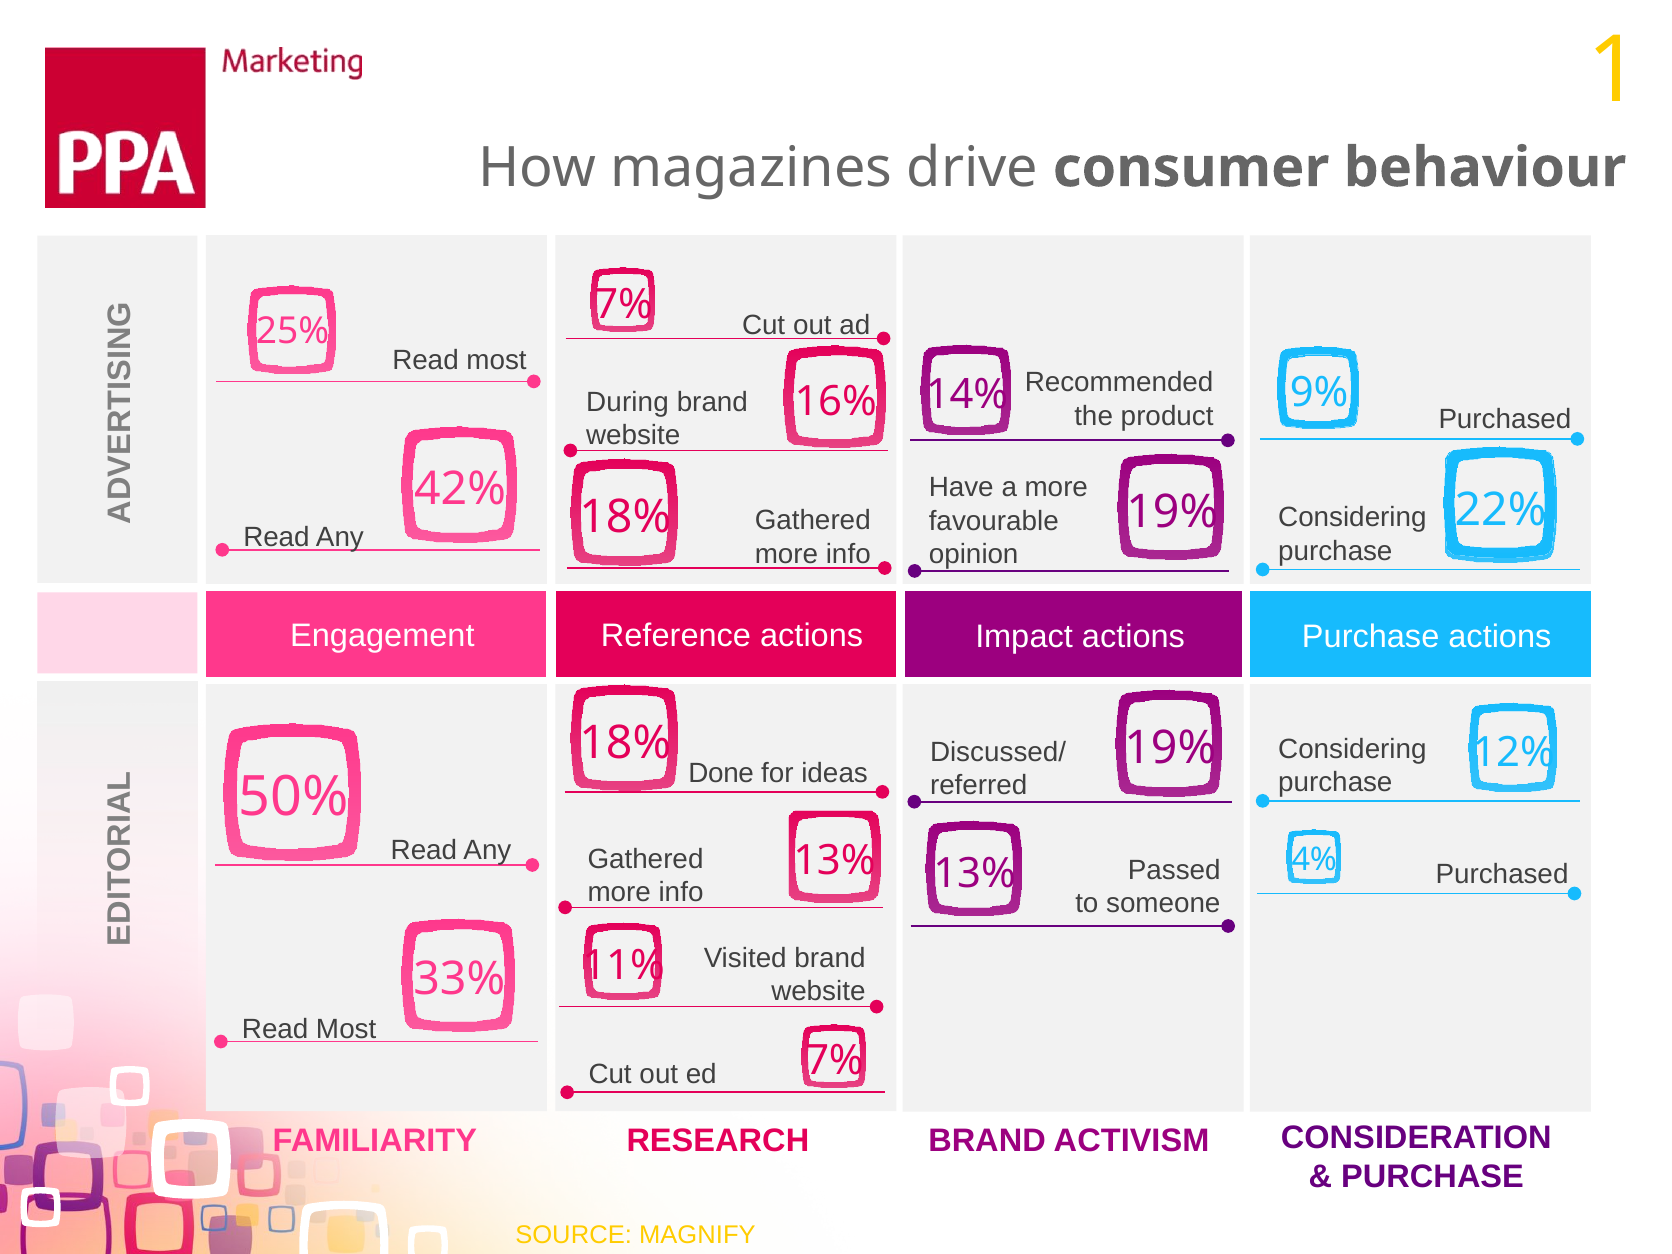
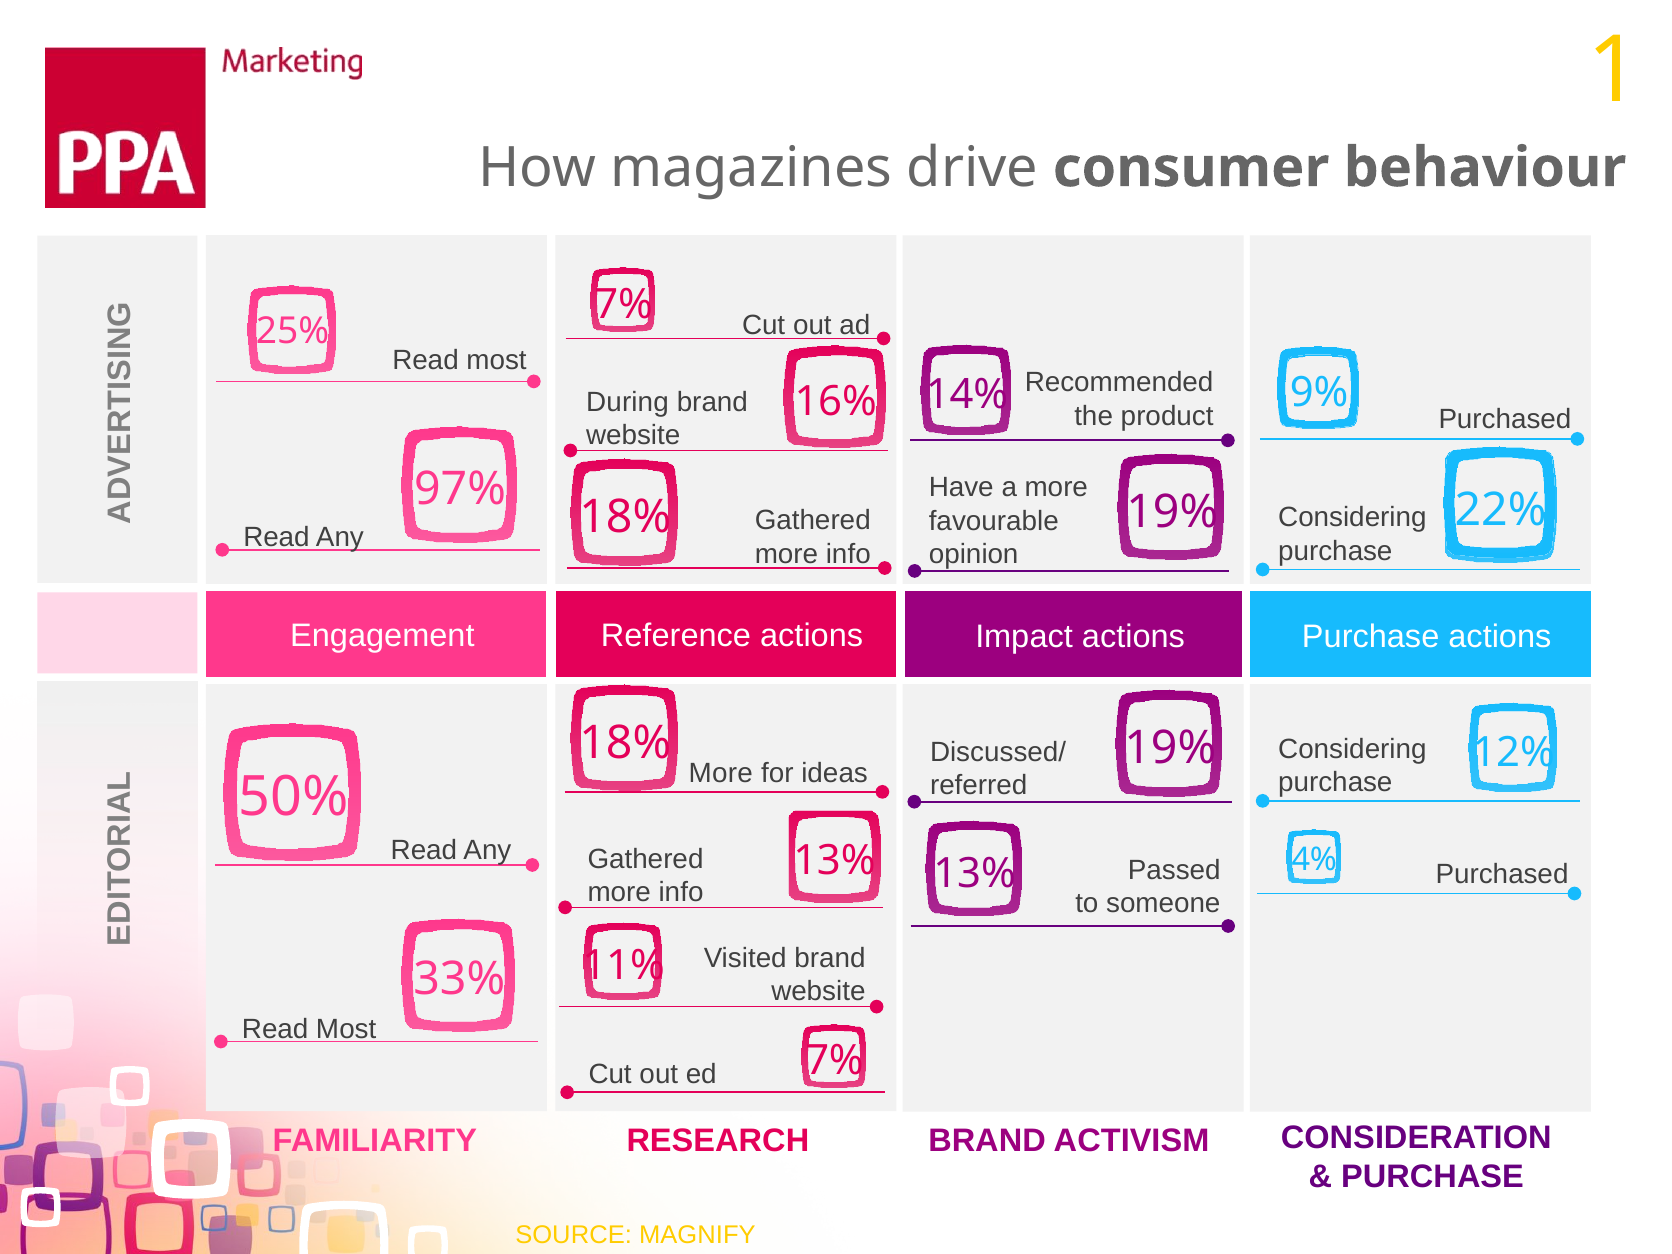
42%: 42% -> 97% (460, 489)
Done: Done -> More (721, 774)
